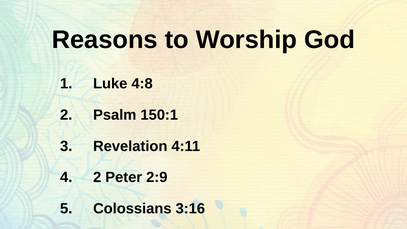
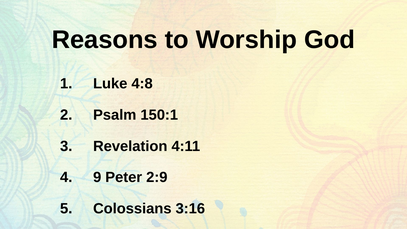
2: 2 -> 9 (97, 177)
